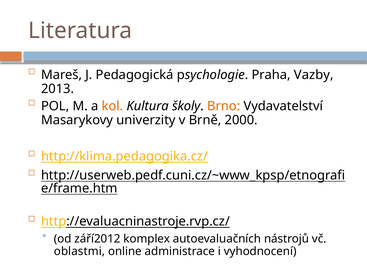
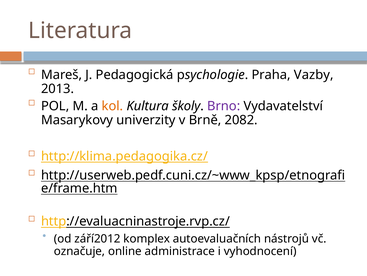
Brno colour: orange -> purple (224, 106)
2000: 2000 -> 2082 (241, 120)
oblastmi: oblastmi -> označuje (80, 251)
